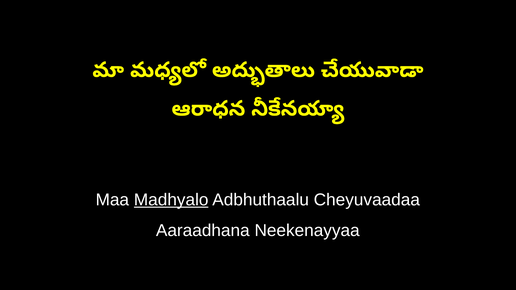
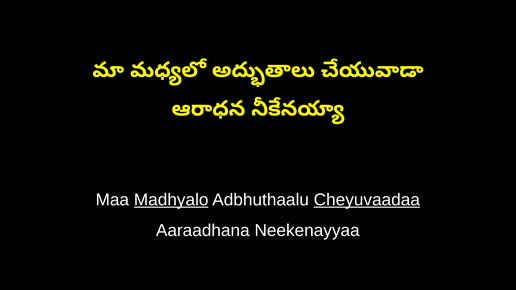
Cheyuvaadaa underline: none -> present (367, 200)
